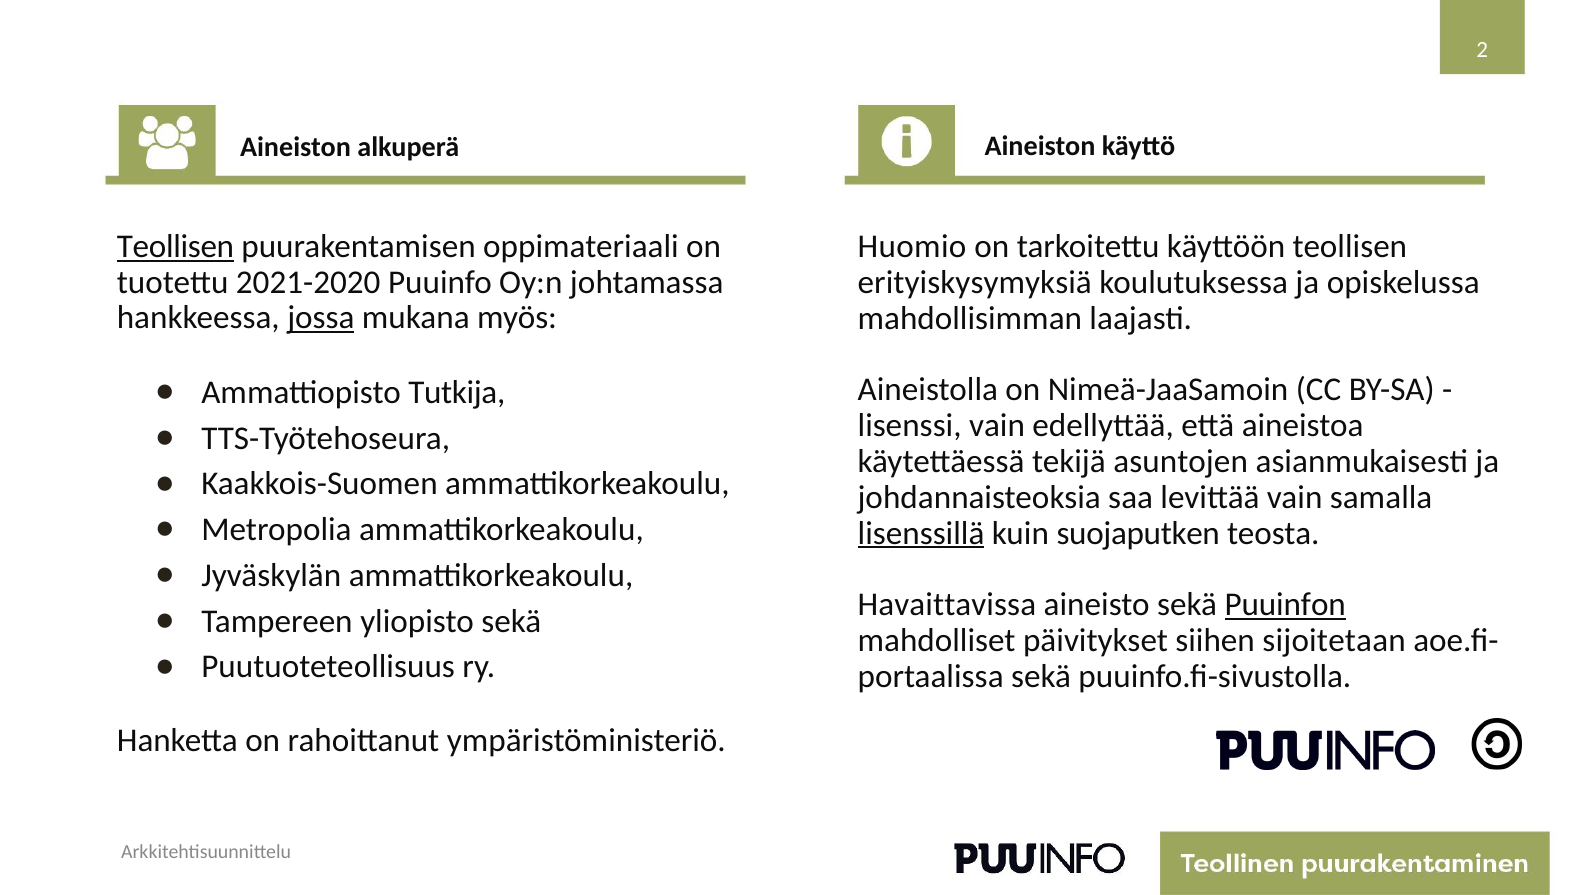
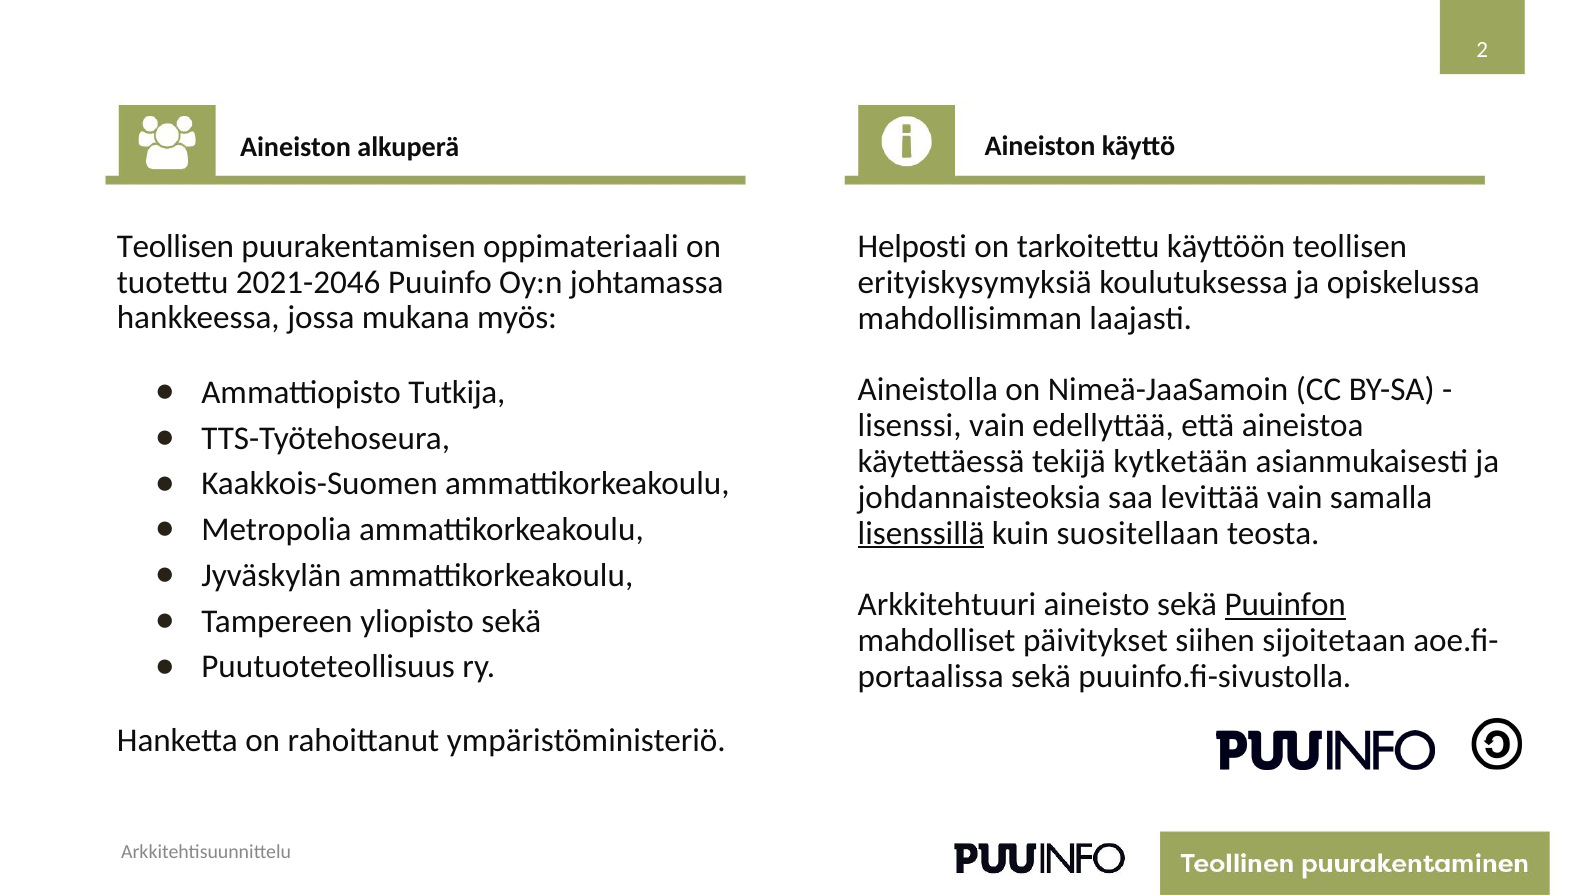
Teollisen underline: present -> none (176, 246)
Huomio: Huomio -> Helposti (912, 246)
2021-2020: 2021-2020 -> 2021-2046 (308, 282)
jossa underline: present -> none (321, 318)
asuntojen: asuntojen -> kytketään (1181, 461)
suojaputken: suojaputken -> suositellaan (1138, 533)
Havaittavissa: Havaittavissa -> Arkkitehtuuri (947, 604)
